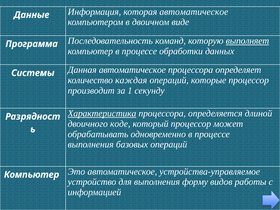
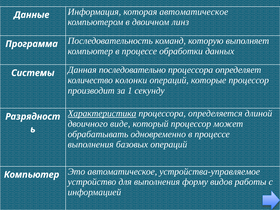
виде: виде -> линз (180, 22)
выполняет underline: present -> none (247, 41)
Данная автоматическое: автоматическое -> последовательно (132, 70)
каждая: каждая -> колонки (131, 80)
коде: коде -> виде (120, 124)
